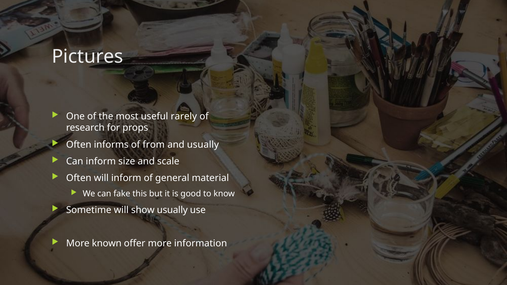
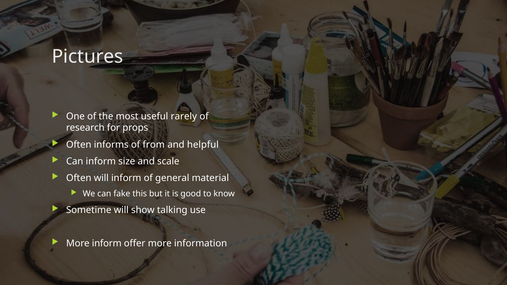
and usually: usually -> helpful (203, 145)
show usually: usually -> talking (172, 210)
More known: known -> inform (107, 243)
